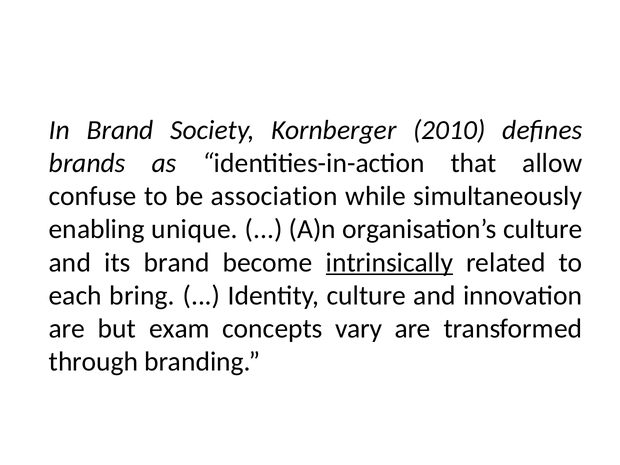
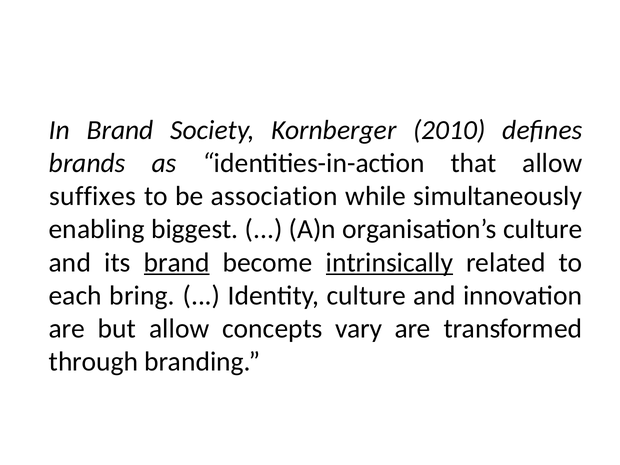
confuse: confuse -> suffixes (93, 196)
unique: unique -> biggest (195, 229)
brand underline: none -> present (177, 262)
but exam: exam -> allow (179, 329)
